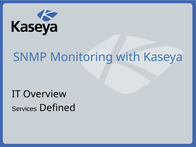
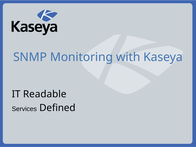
Overview: Overview -> Readable (45, 94)
